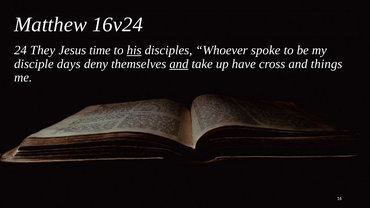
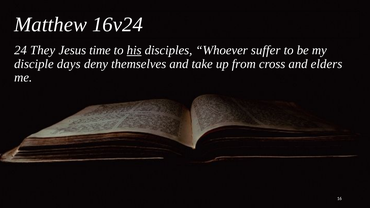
spoke: spoke -> suffer (266, 50)
and underline: present -> none (179, 64)
have: have -> from (244, 64)
things: things -> elders (327, 64)
